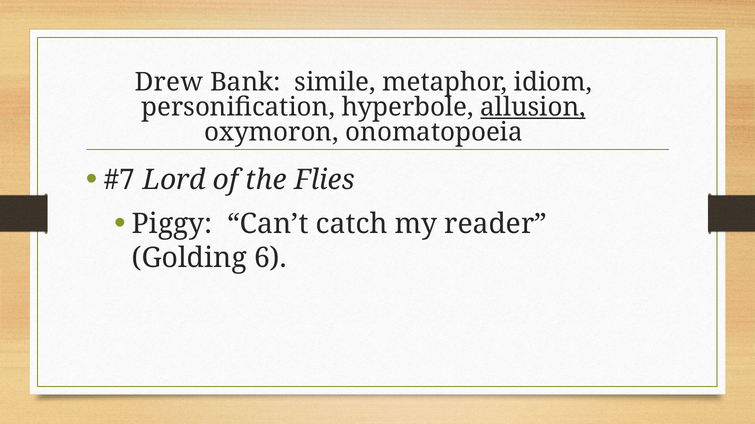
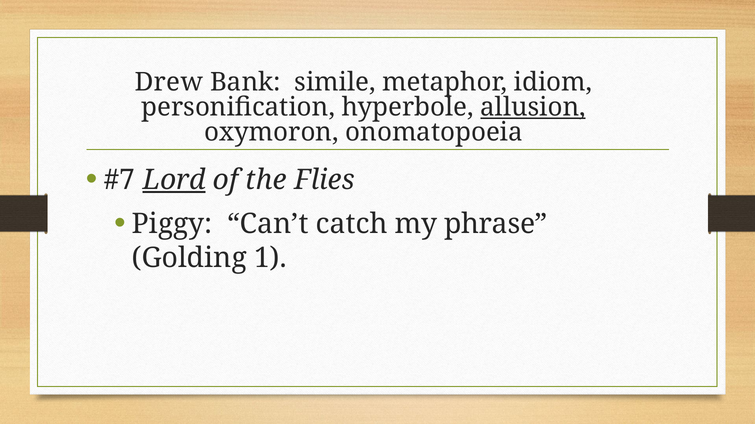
Lord underline: none -> present (174, 180)
reader: reader -> phrase (496, 225)
6: 6 -> 1 (270, 258)
